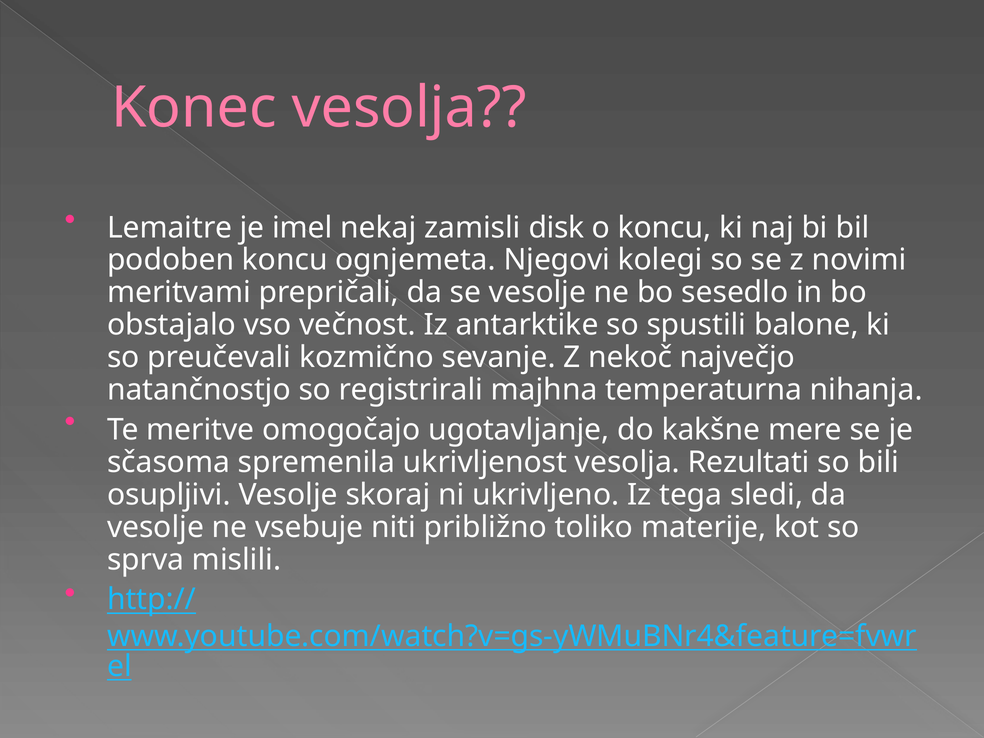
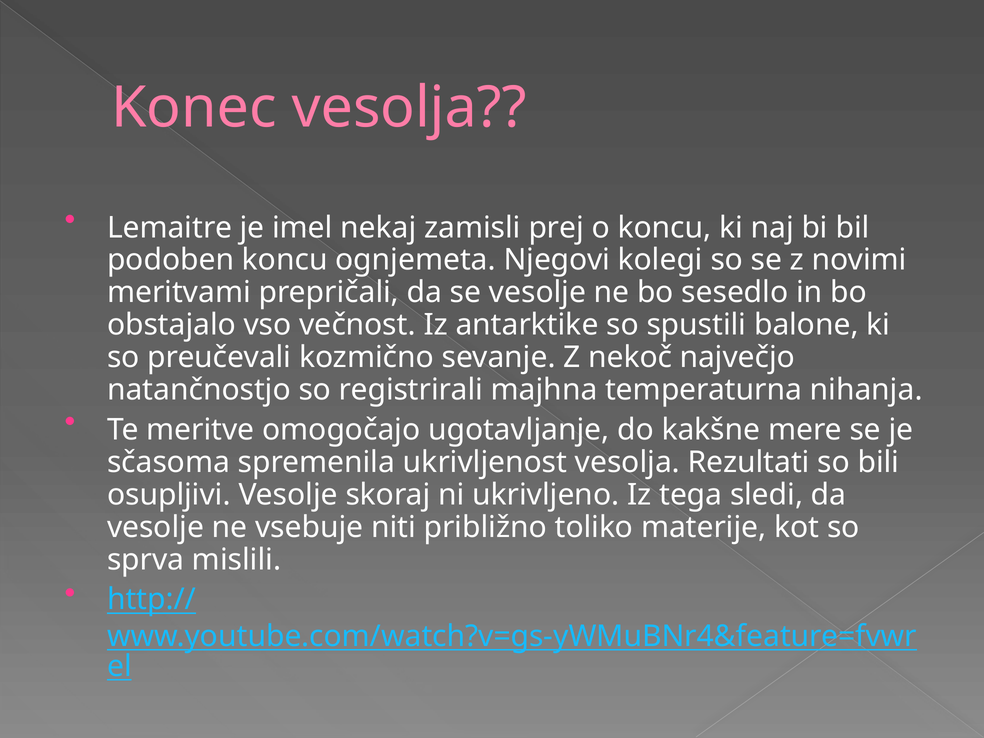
disk: disk -> prej (556, 228)
